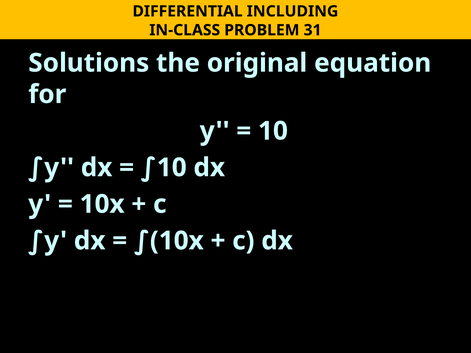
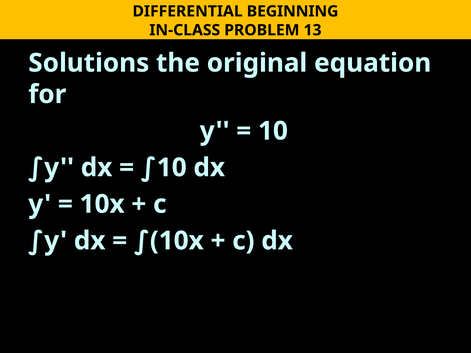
INCLUDING: INCLUDING -> BEGINNING (293, 11)
31: 31 -> 13 (313, 30)
